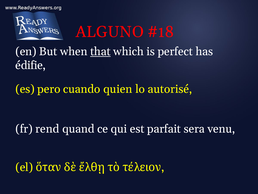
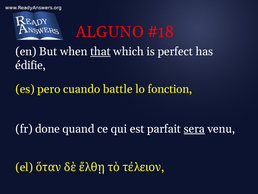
quien: quien -> battle (118, 89)
autorisé: autorisé -> fonction (170, 89)
rend: rend -> done (47, 129)
sera underline: none -> present (194, 129)
